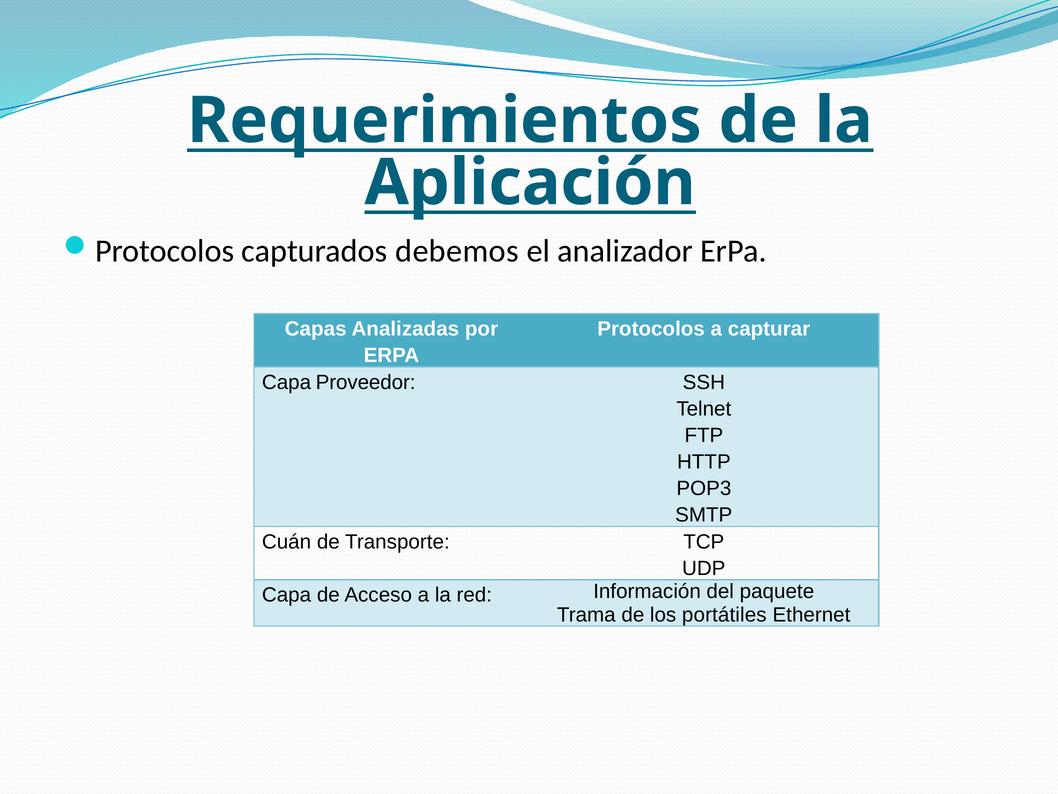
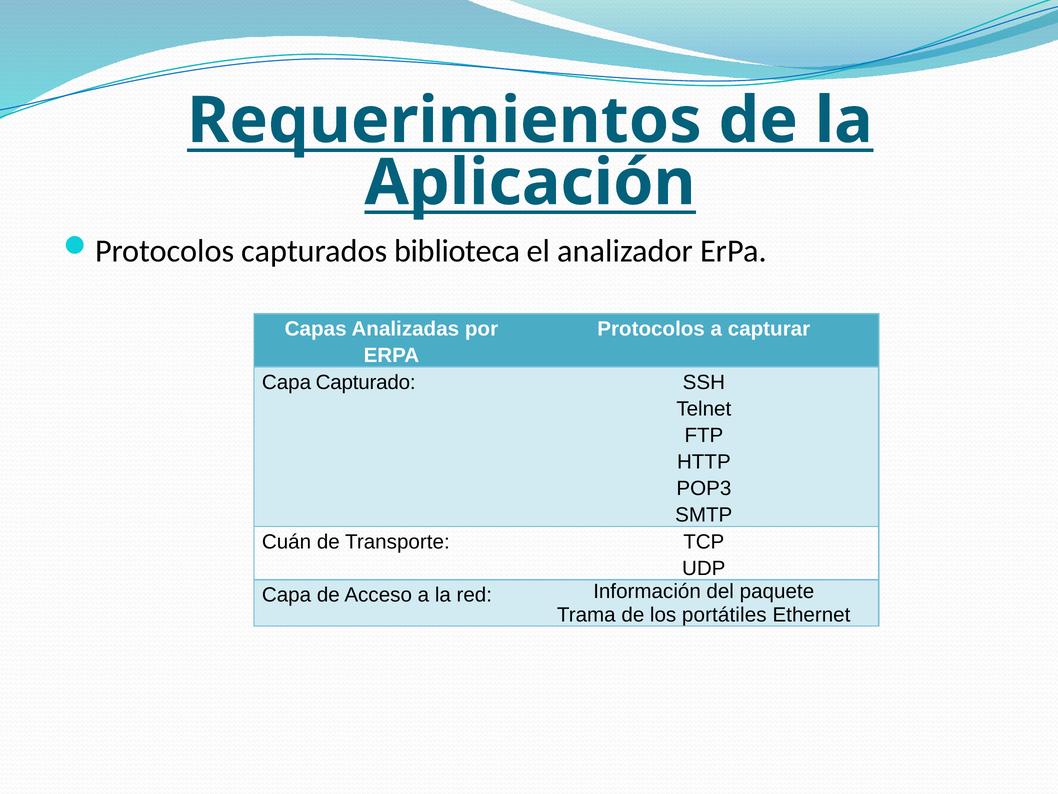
debemos: debemos -> biblioteca (457, 251)
Proveedor: Proveedor -> Capturado (366, 382)
